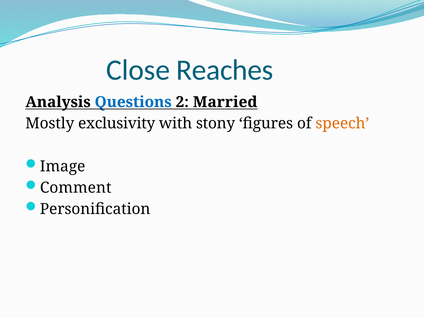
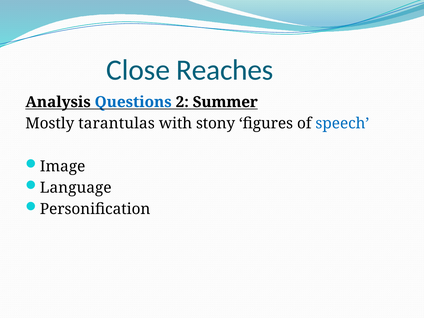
Married: Married -> Summer (225, 102)
exclusivity: exclusivity -> tarantulas (117, 124)
speech colour: orange -> blue (342, 124)
Comment: Comment -> Language (76, 188)
